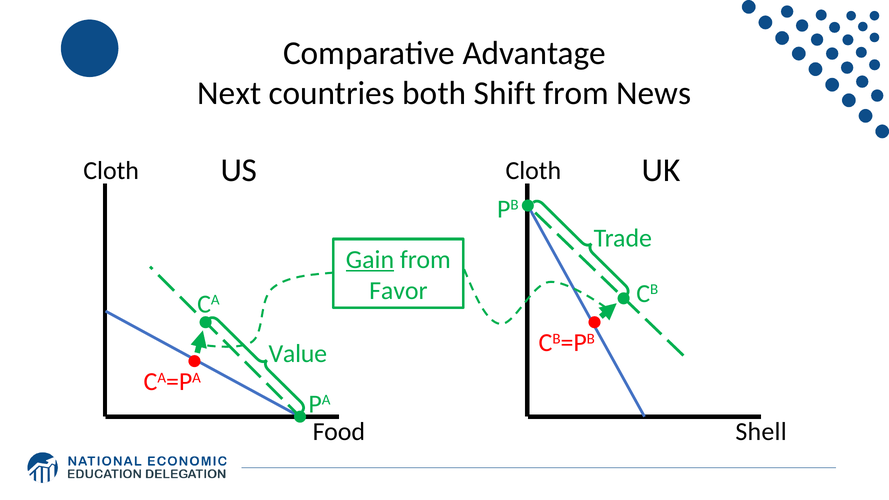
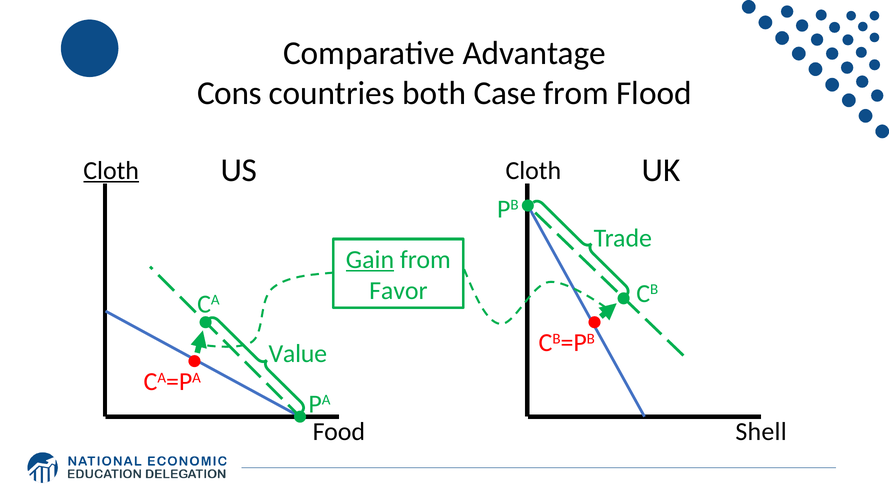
Next: Next -> Cons (229, 93)
Shift: Shift -> Case (505, 93)
News: News -> Flood (654, 93)
Cloth underline: none -> present (111, 171)
